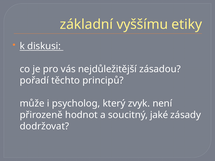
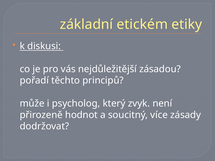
vyššímu: vyššímu -> etickém (142, 24)
jaké: jaké -> více (159, 115)
